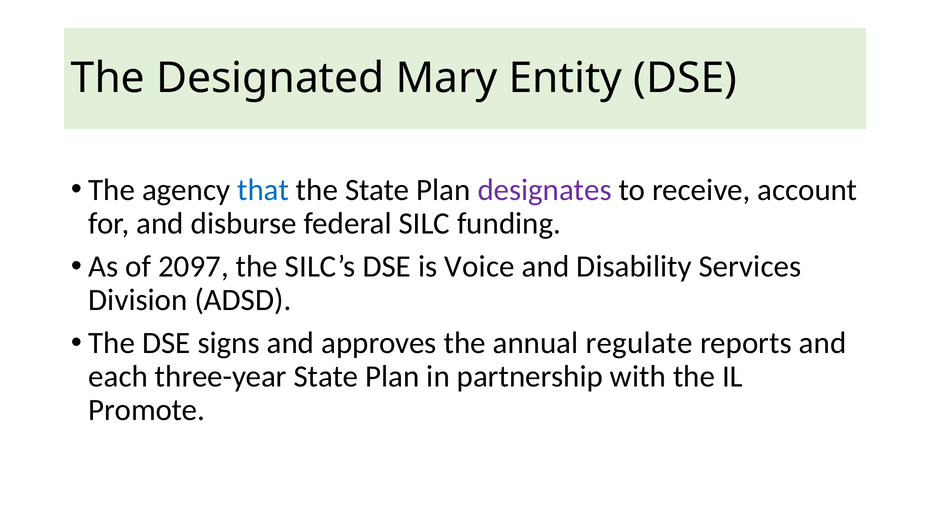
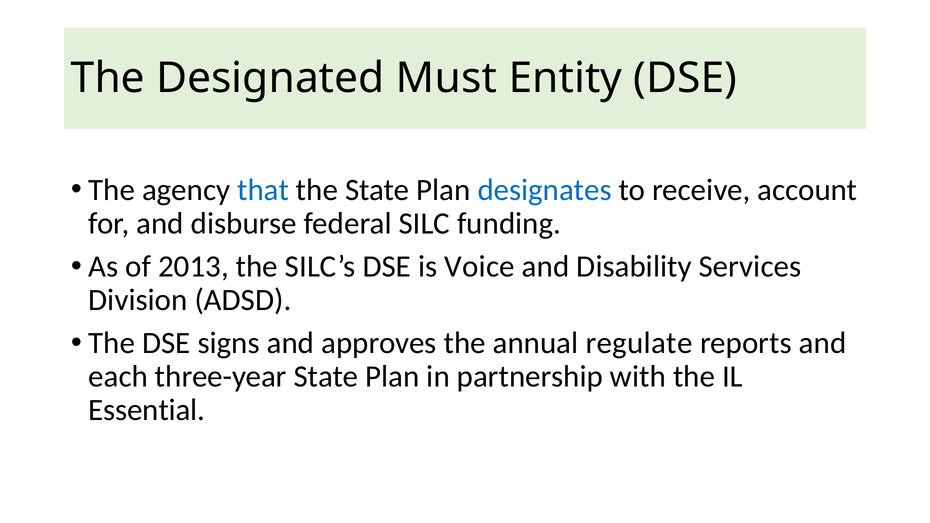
Mary: Mary -> Must (446, 78)
designates colour: purple -> blue (545, 190)
2097: 2097 -> 2013 (193, 267)
Promote: Promote -> Essential (147, 410)
